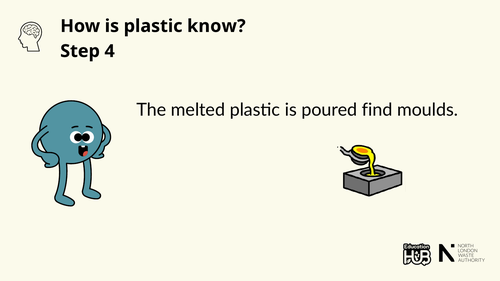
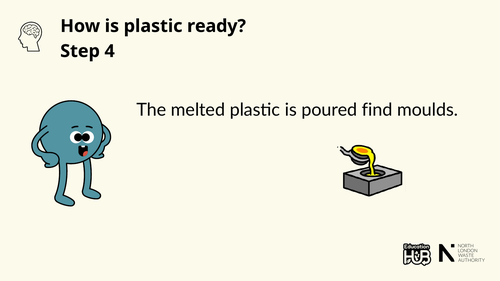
know: know -> ready (217, 26)
